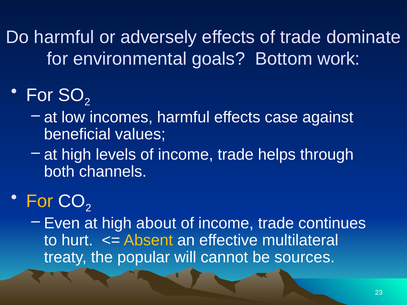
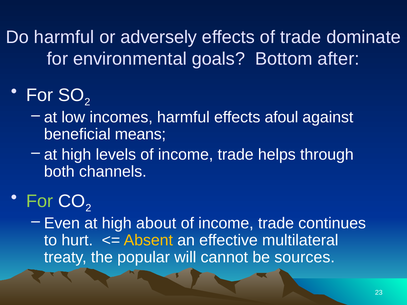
work: work -> after (339, 59)
case: case -> afoul (281, 117)
values: values -> means (140, 134)
For colour: yellow -> light green (40, 201)
